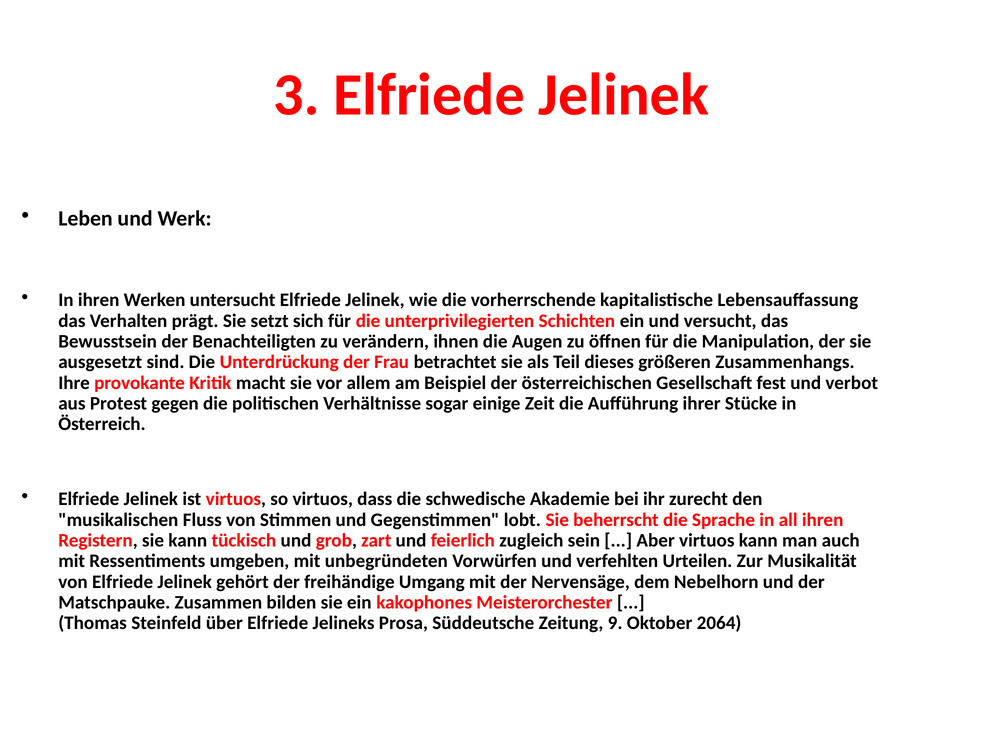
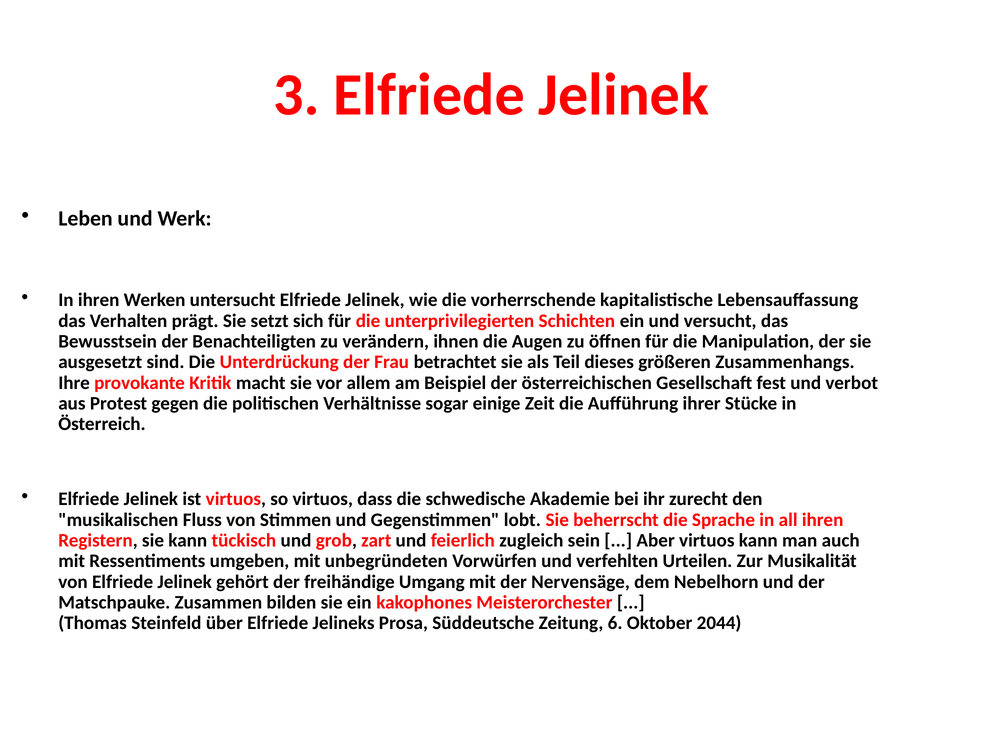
9: 9 -> 6 (615, 623)
2064: 2064 -> 2044 (719, 623)
